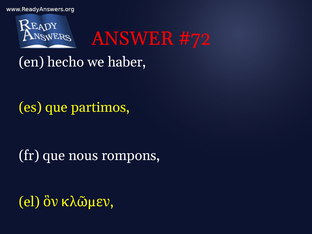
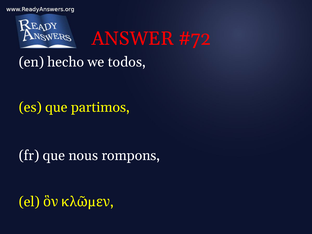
haber: haber -> todos (127, 62)
